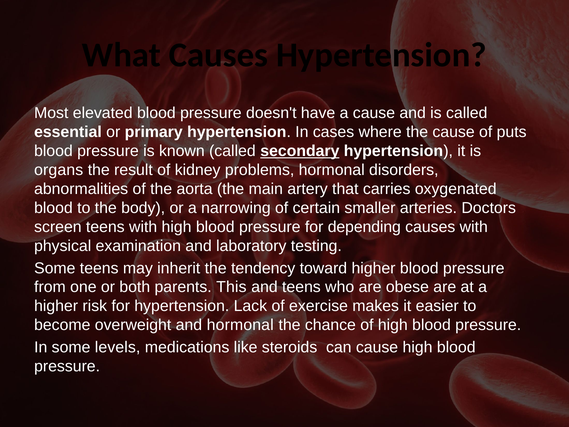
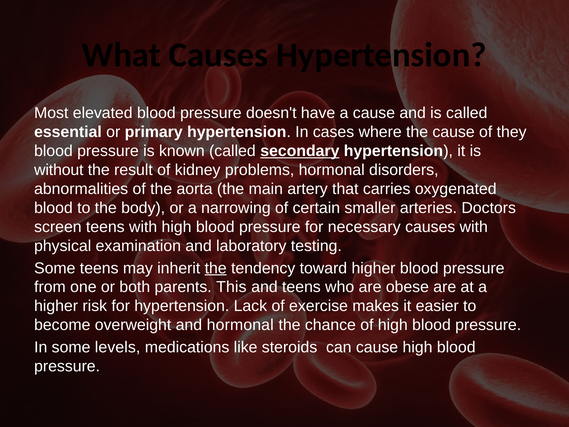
puts: puts -> they (512, 132)
organs: organs -> without (59, 170)
depending: depending -> necessary (364, 227)
the underline: none -> present (216, 268)
